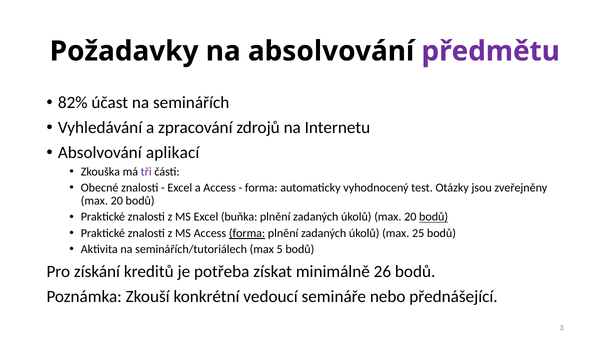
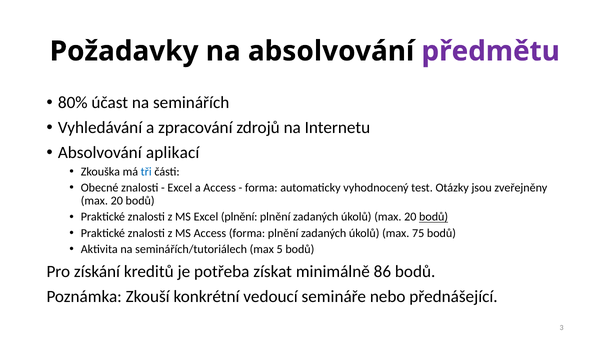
82%: 82% -> 80% (73, 103)
tři colour: purple -> blue (146, 172)
Excel buňka: buňka -> plnění (239, 217)
forma underline: present -> none (247, 233)
25: 25 -> 75 (418, 233)
26: 26 -> 86 (382, 272)
